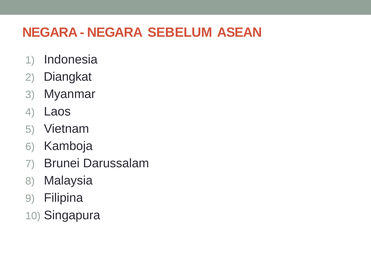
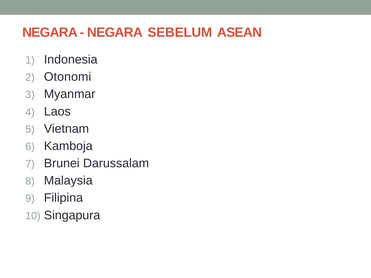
Diangkat: Diangkat -> Otonomi (68, 77)
